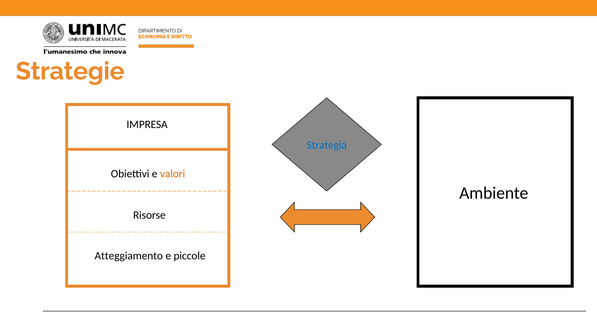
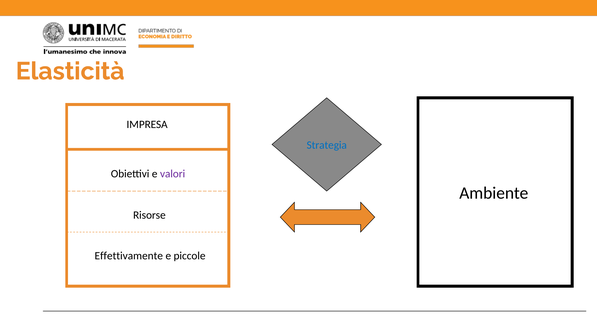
Strategie: Strategie -> Elasticità (70, 71)
valori colour: orange -> purple (173, 174)
Atteggiamento: Atteggiamento -> Effettivamente (129, 256)
